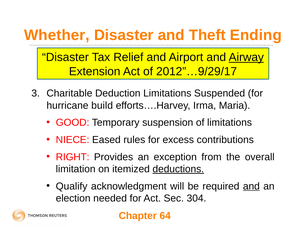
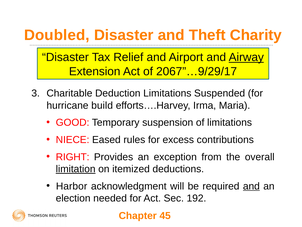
Whether: Whether -> Doubled (57, 35)
Ending: Ending -> Charity (256, 35)
2012”…9/29/17: 2012”…9/29/17 -> 2067”…9/29/17 (197, 71)
limitation underline: none -> present (76, 169)
deductions underline: present -> none (178, 169)
Qualify: Qualify -> Harbor (72, 186)
304: 304 -> 192 (196, 198)
64: 64 -> 45 (165, 215)
